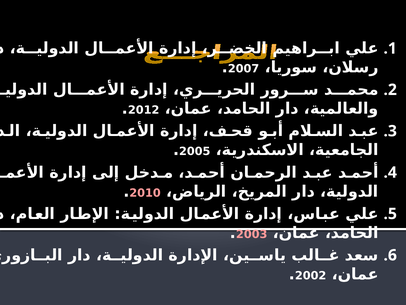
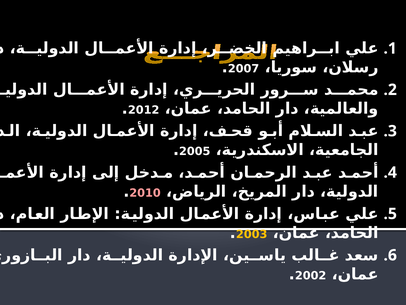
2003 colour: pink -> yellow (252, 234)
